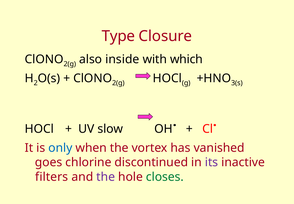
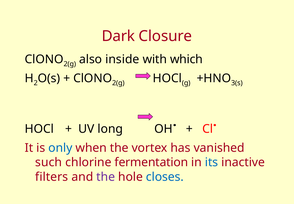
Type: Type -> Dark (118, 36)
slow: slow -> long (110, 129)
goes: goes -> such (49, 162)
discontinued: discontinued -> fermentation (151, 162)
its colour: purple -> blue (212, 162)
closes colour: green -> blue (165, 177)
